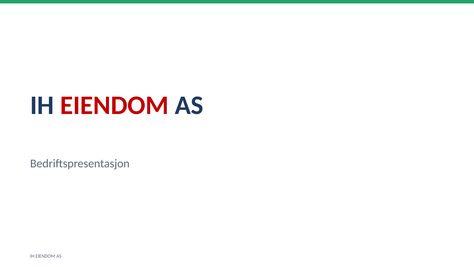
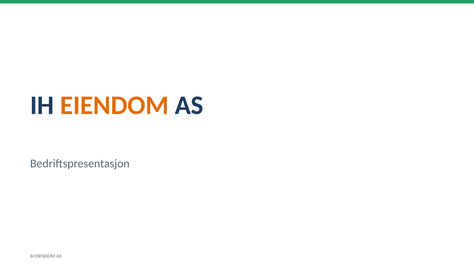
EIENDOM colour: red -> orange (114, 105)
